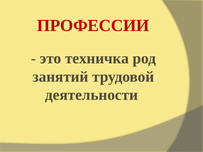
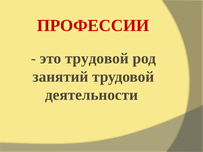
это техничка: техничка -> трудовой (97, 59)
